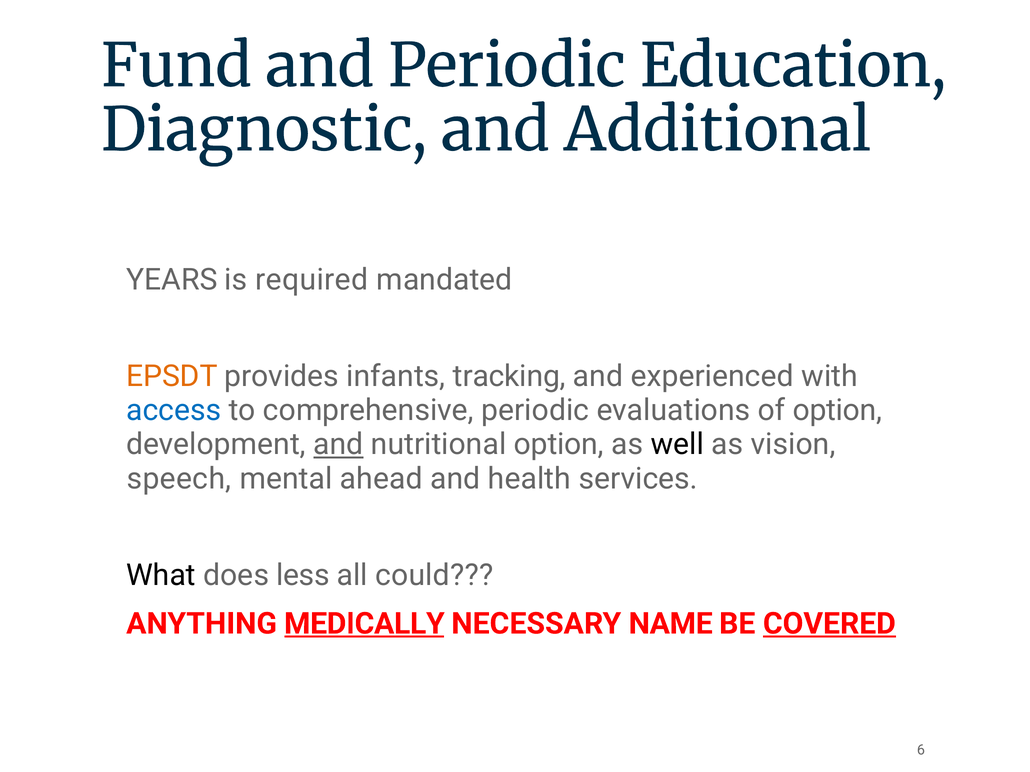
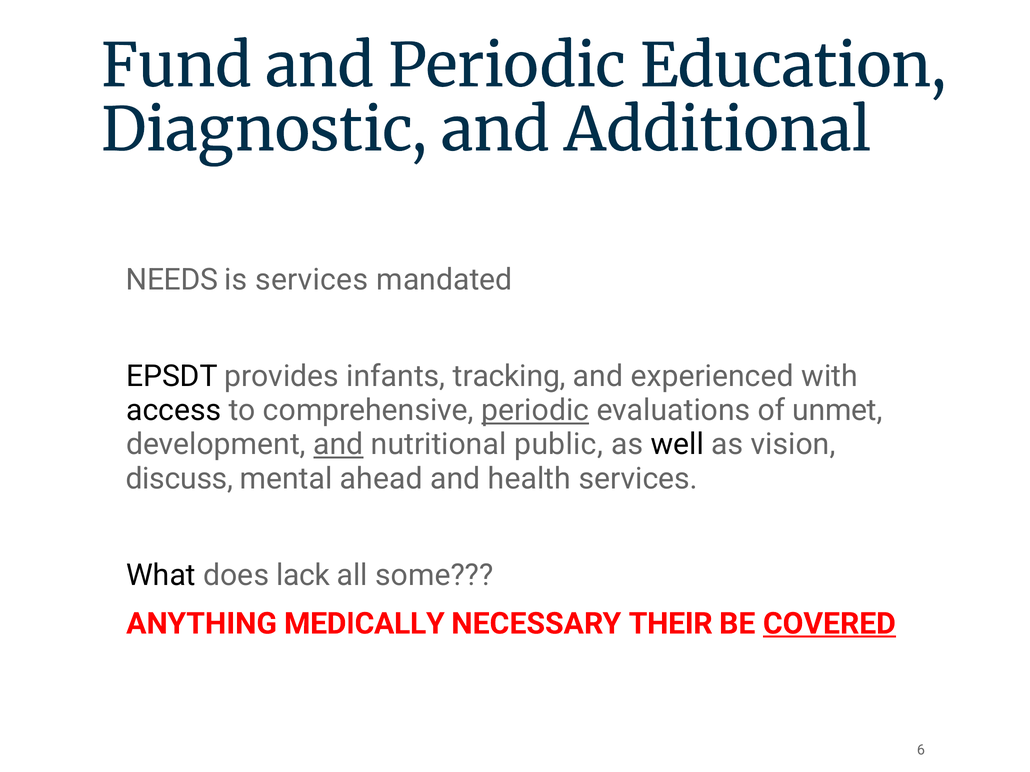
YEARS: YEARS -> NEEDS (172, 280)
is required: required -> services (312, 280)
EPSDT colour: orange -> black (172, 377)
access colour: blue -> black (174, 411)
periodic underline: none -> present (535, 411)
of option: option -> unmet (837, 411)
nutritional option: option -> public (559, 445)
speech: speech -> discuss (179, 479)
less: less -> lack (303, 576)
could: could -> some (434, 576)
MEDICALLY underline: present -> none (364, 624)
NAME: NAME -> THEIR (671, 624)
